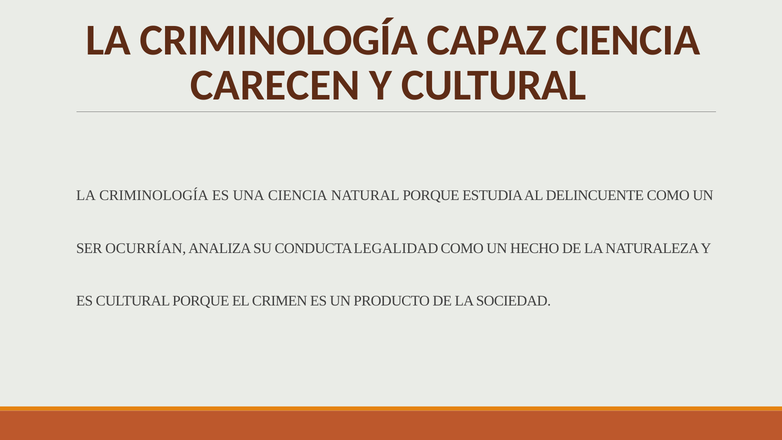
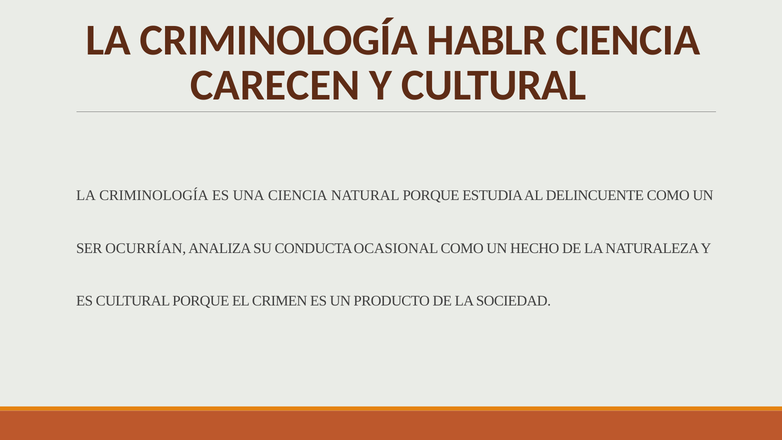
CAPAZ: CAPAZ -> HABLR (487, 40)
LEGALIDAD: LEGALIDAD -> OCASIONAL (396, 248)
